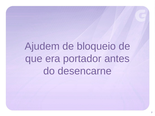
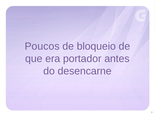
Ajudem: Ajudem -> Poucos (42, 46)
